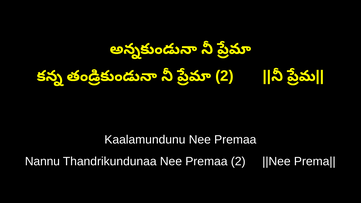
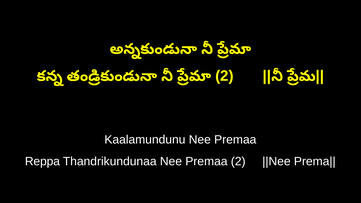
Nannu: Nannu -> Reppa (42, 161)
